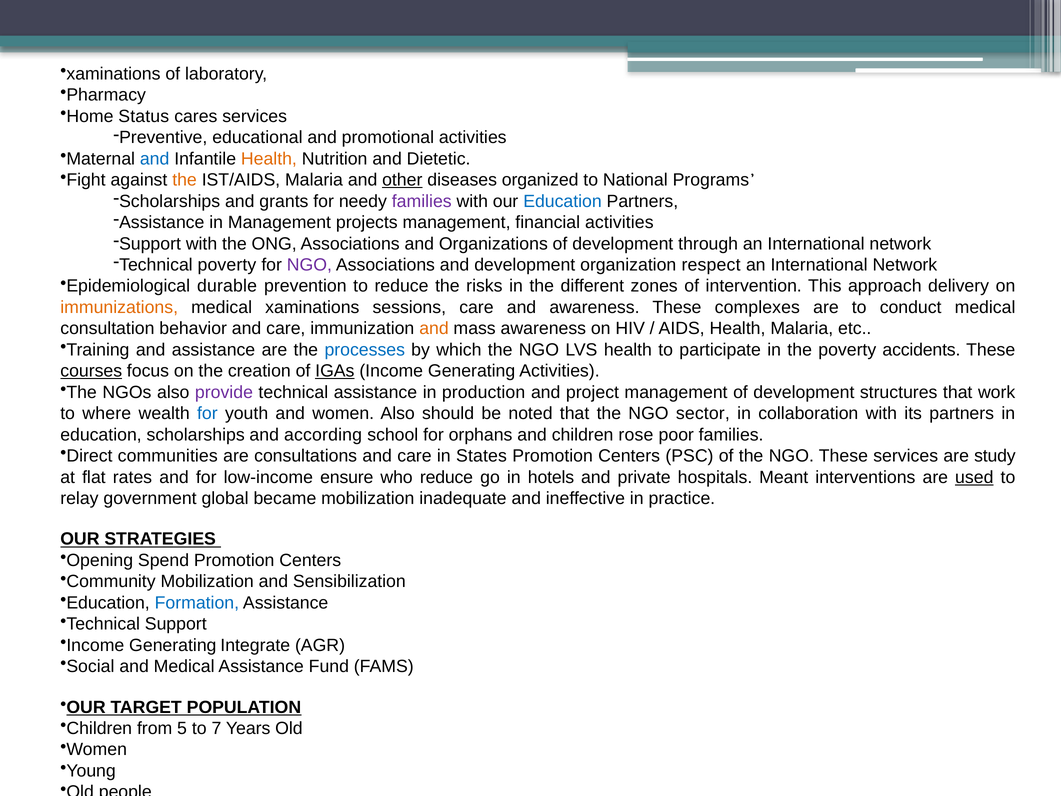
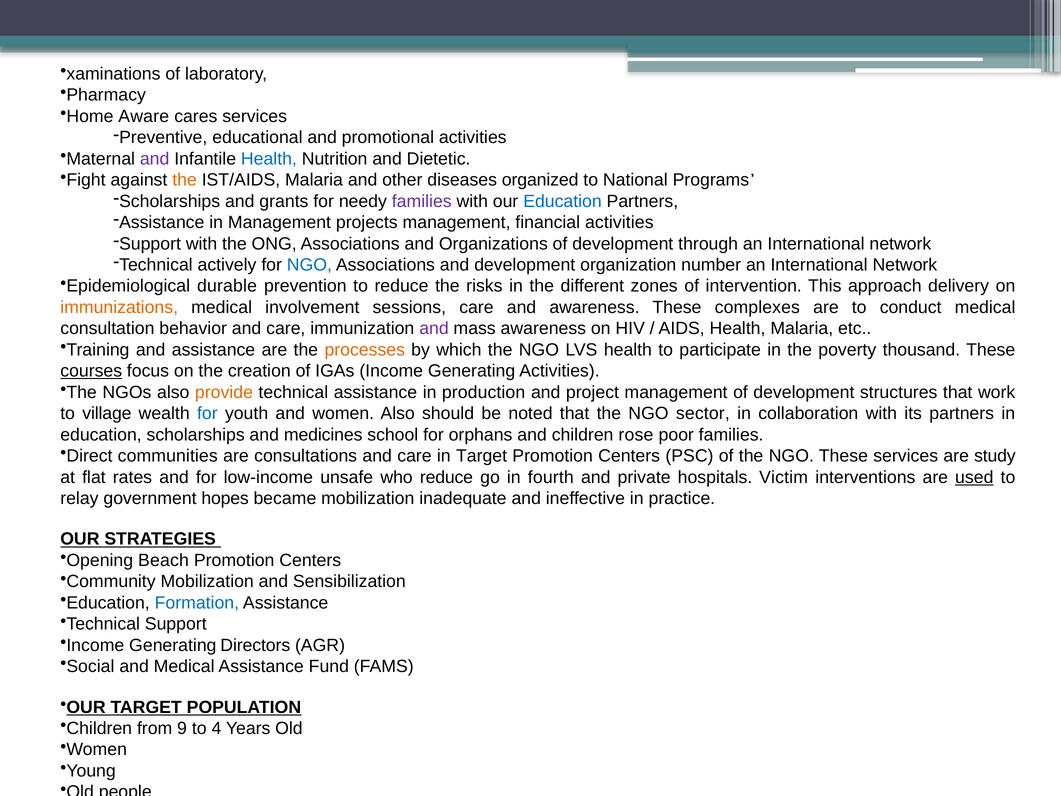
Status: Status -> Aware (144, 116)
and colour: blue -> purple (155, 159)
Health colour: orange -> blue (269, 159)
other underline: present -> none (402, 180)
Technical poverty: poverty -> actively (227, 265)
NGO colour: purple -> blue (309, 265)
respect: respect -> number (711, 265)
medical xaminations: xaminations -> involvement (312, 307)
and colour: orange -> purple (434, 329)
processes colour: blue -> orange (365, 350)
accidents: accidents -> thousand (921, 350)
IGAs underline: present -> none (335, 371)
provide colour: purple -> orange (224, 392)
where: where -> village (107, 413)
according: according -> medicines (323, 435)
in States: States -> Target (482, 456)
ensure: ensure -> unsafe (347, 477)
hotels: hotels -> fourth (551, 477)
Meant: Meant -> Victim (784, 477)
global: global -> hopes (225, 498)
Spend: Spend -> Beach (163, 560)
Integrate: Integrate -> Directors (255, 645)
5: 5 -> 9 (182, 728)
7: 7 -> 4 (216, 728)
